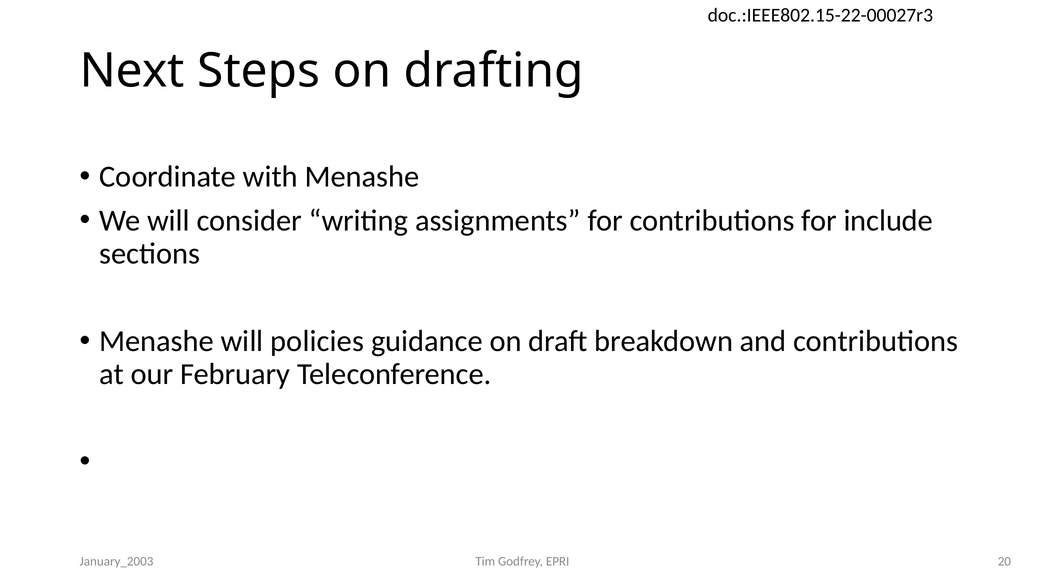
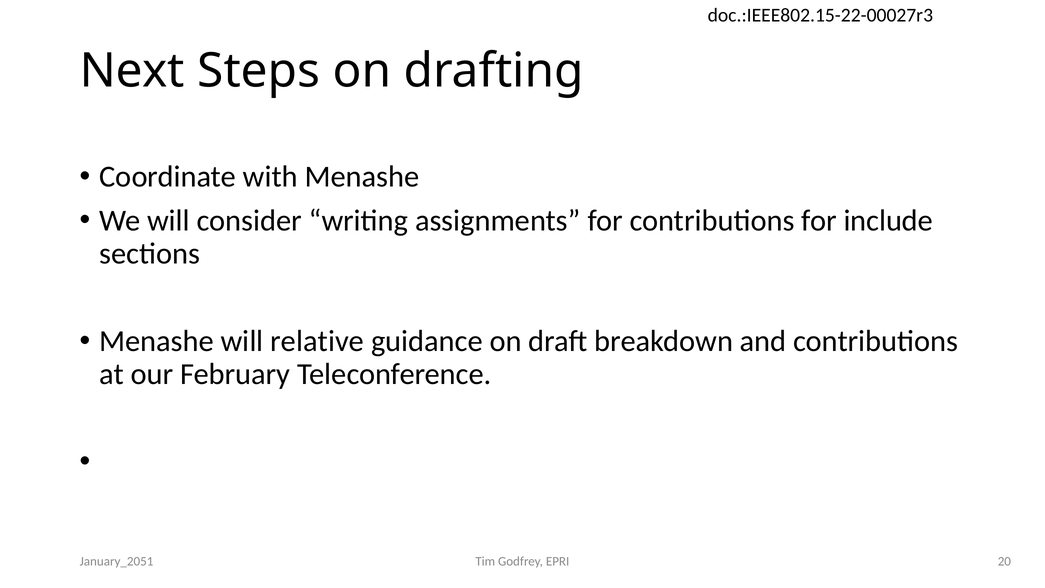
policies: policies -> relative (317, 341)
January_2003: January_2003 -> January_2051 (117, 561)
